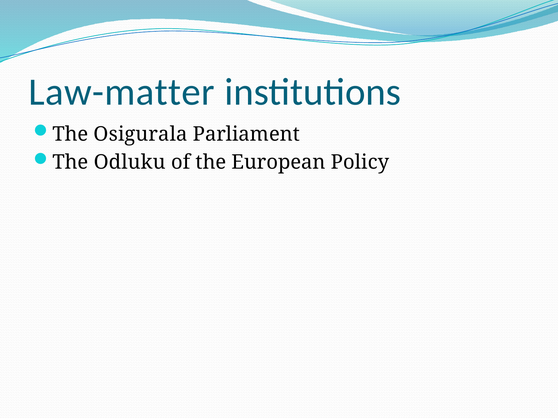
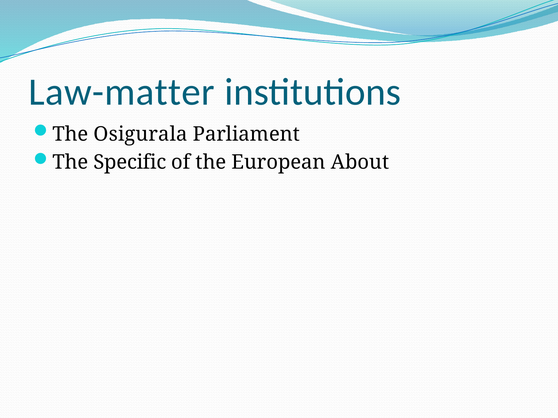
Odluku: Odluku -> Specific (130, 163)
Policy: Policy -> About (360, 163)
